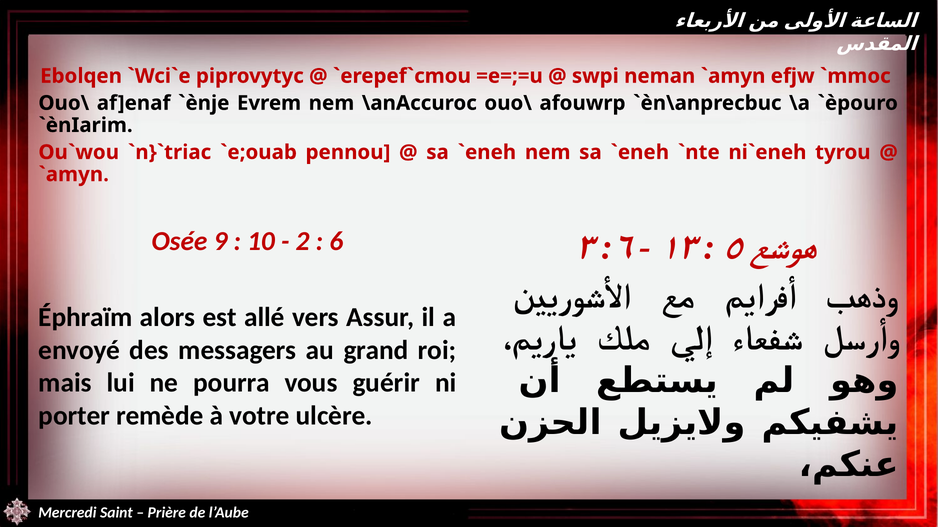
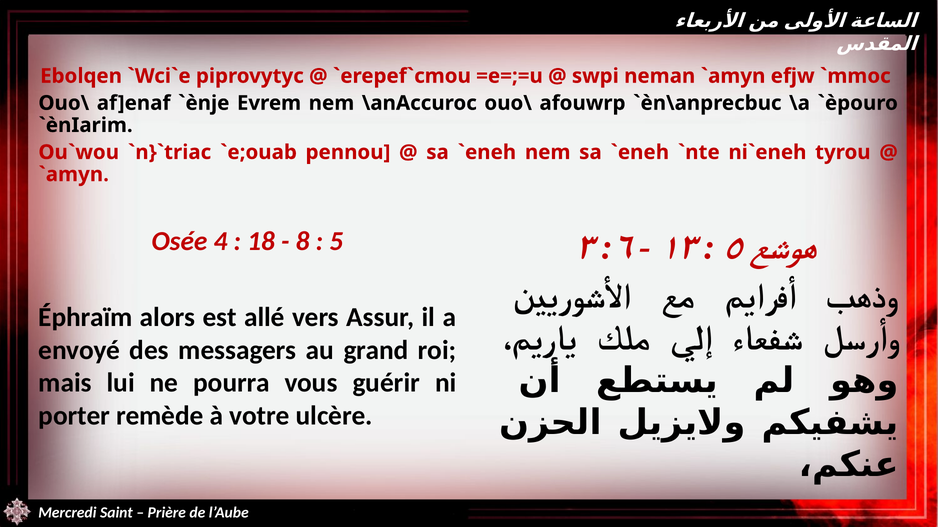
9: 9 -> 4 (220, 241)
10: 10 -> 18 (261, 241)
2: 2 -> 8 (302, 241)
6: 6 -> 5 (336, 241)
